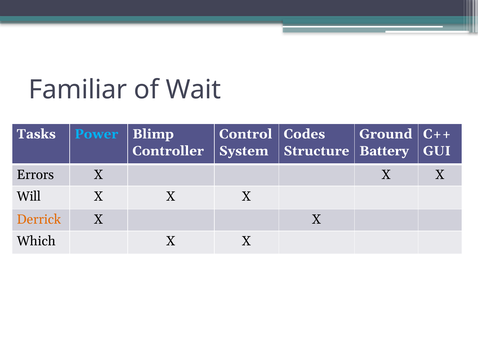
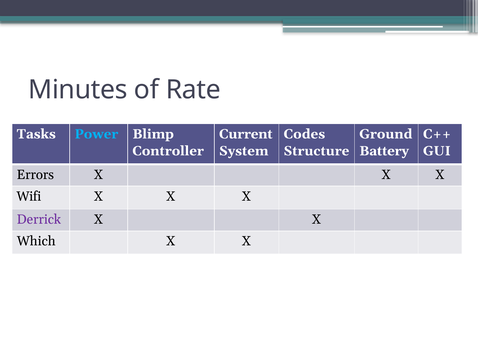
Familiar: Familiar -> Minutes (78, 89)
Wait: Wait -> Rate (193, 89)
Control: Control -> Current (246, 134)
Will: Will -> Wifi (29, 196)
Derrick colour: orange -> purple (39, 219)
